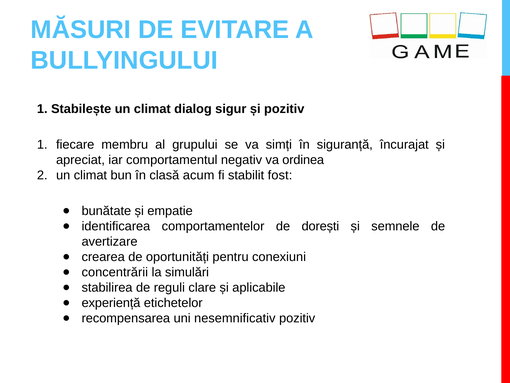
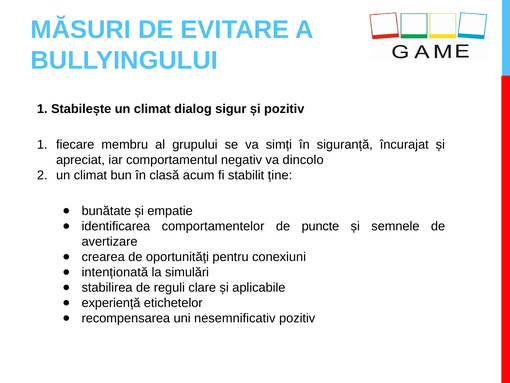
ordinea: ordinea -> dincolo (303, 160)
fost: fost -> ține (280, 175)
dorești: dorești -> puncte (320, 226)
concentrării: concentrării -> intenționată (115, 272)
